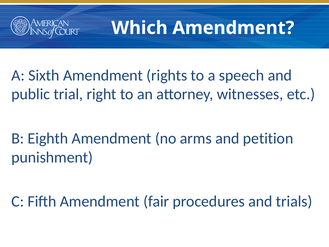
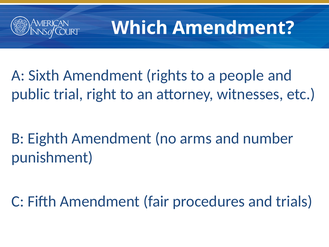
speech: speech -> people (241, 75)
petition: petition -> number (268, 138)
